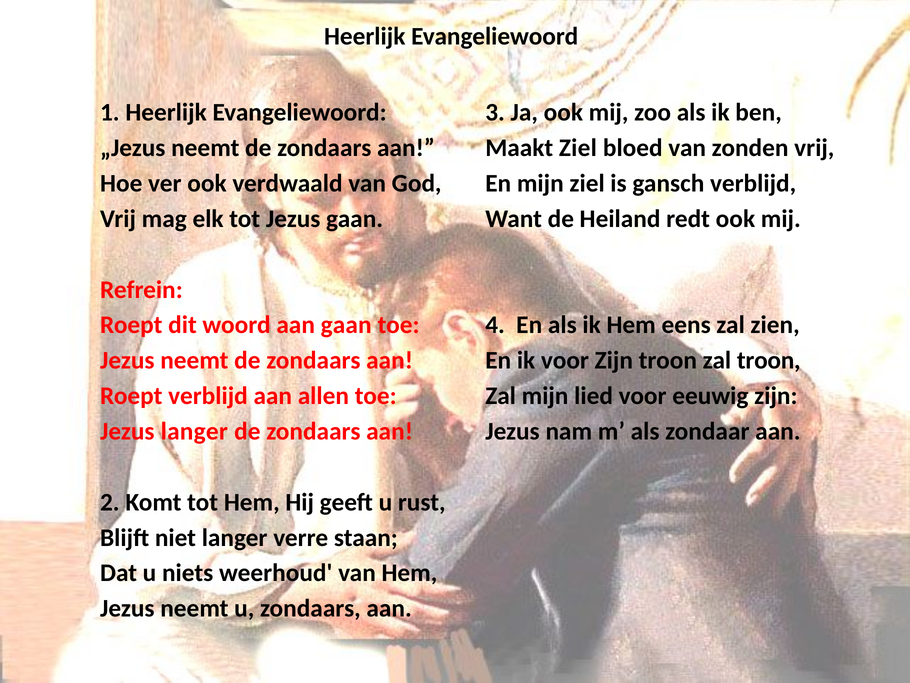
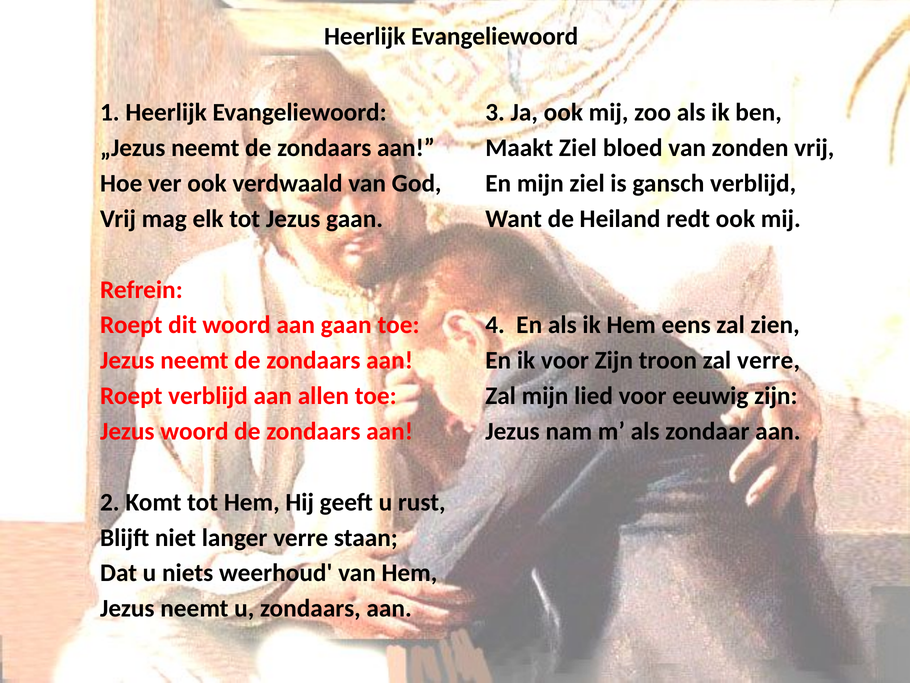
zal troon: troon -> verre (769, 360)
Jezus langer: langer -> woord (194, 431)
